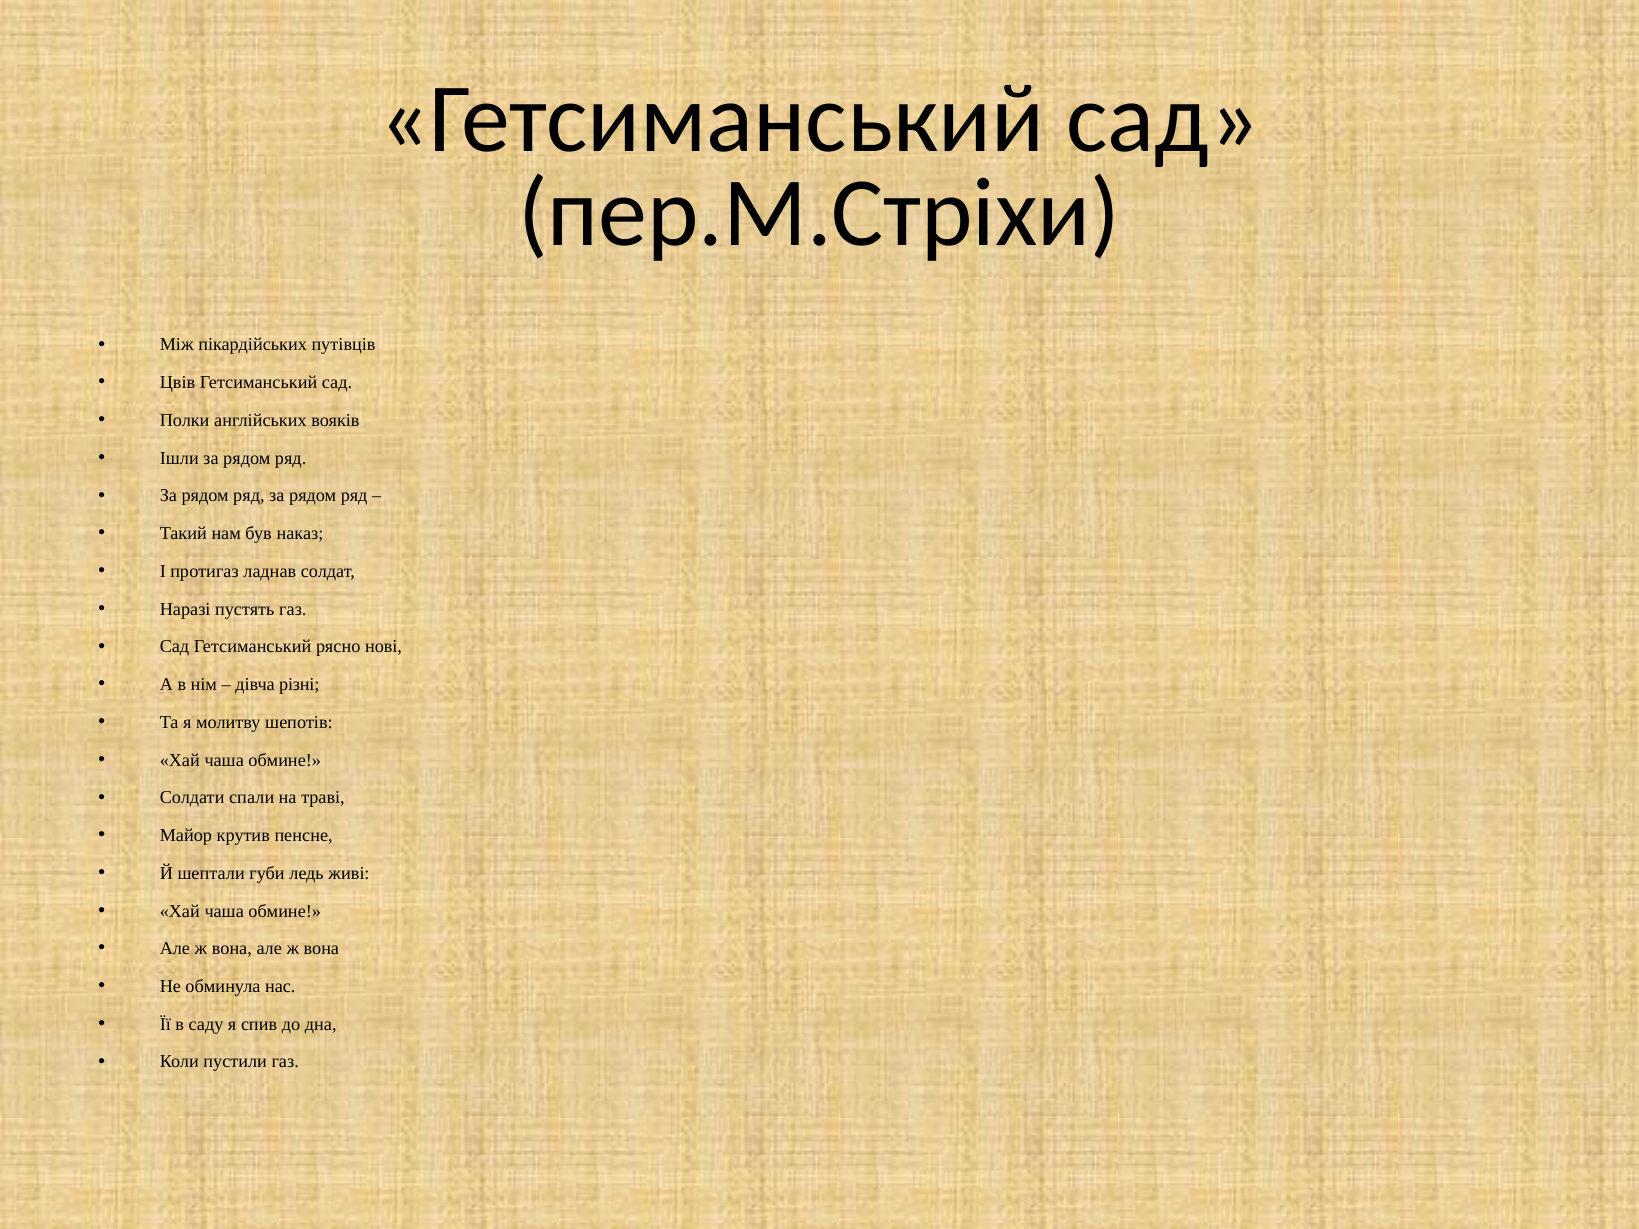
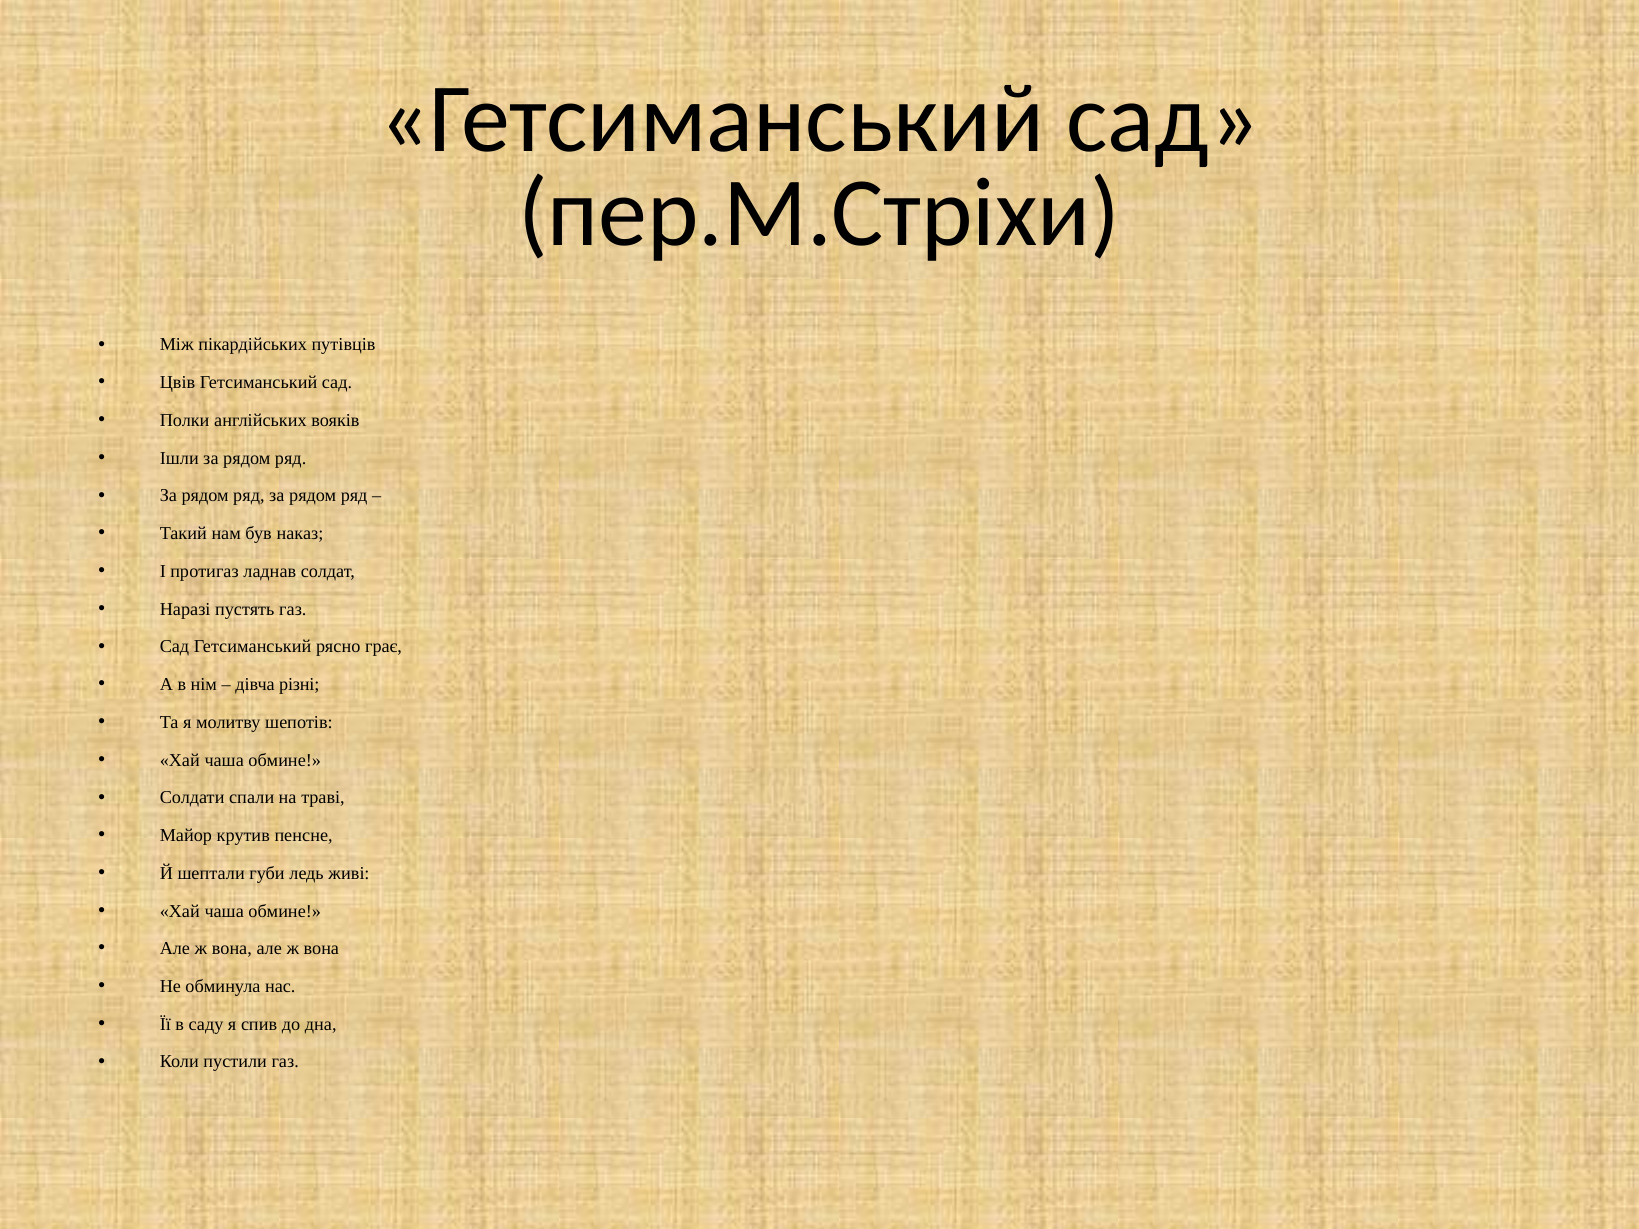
нові: нові -> грає (383, 647)
